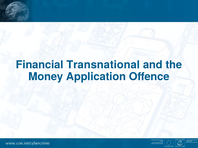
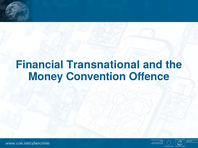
Application: Application -> Convention (96, 77)
